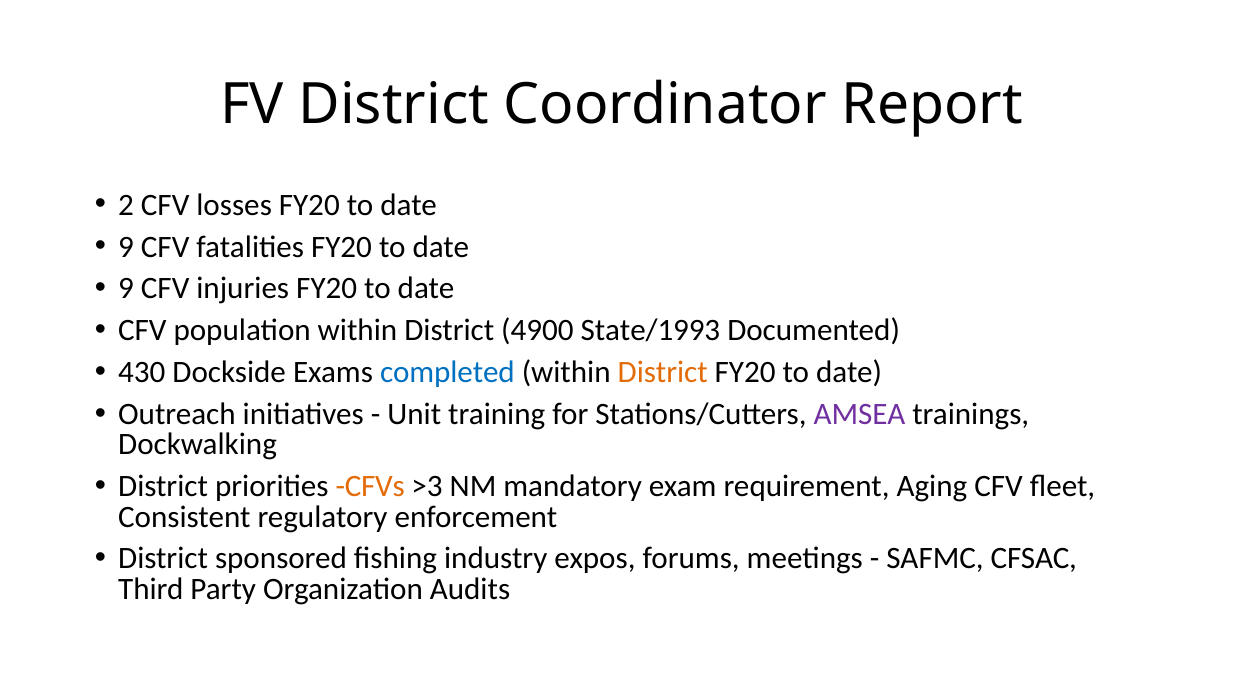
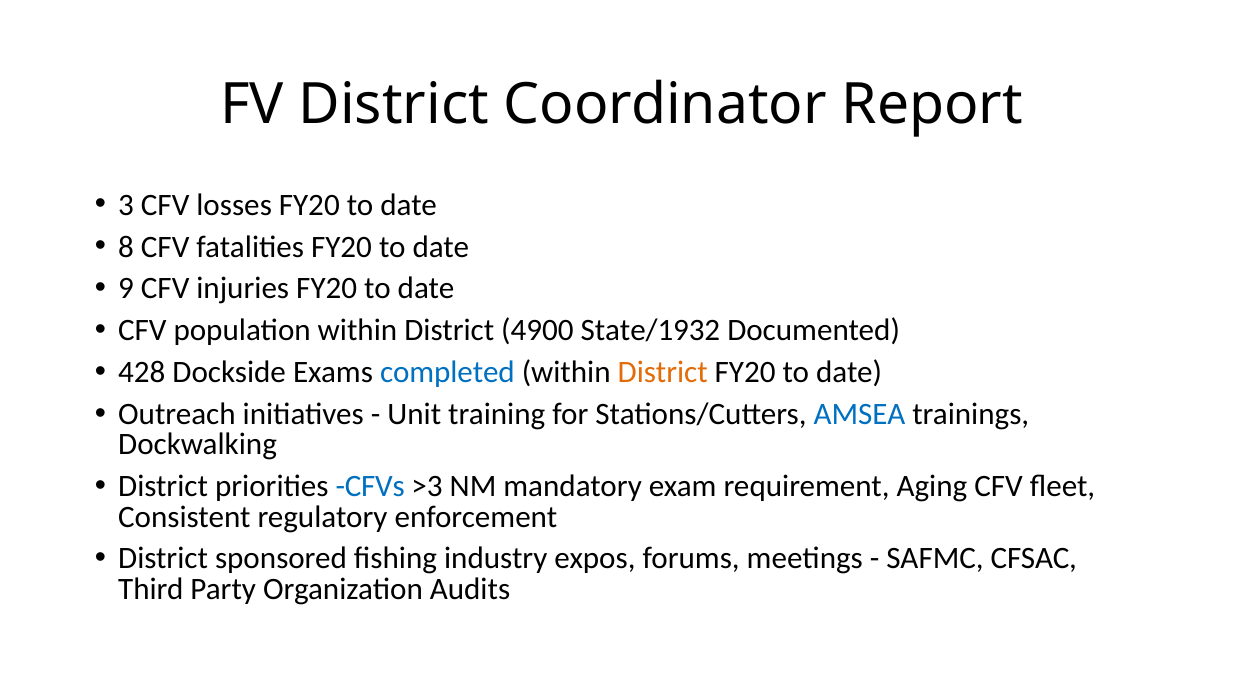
2: 2 -> 3 (126, 205)
9: 9 -> 8 (126, 247)
State/1993: State/1993 -> State/1932 (650, 330)
430: 430 -> 428 (142, 372)
AMSEA colour: purple -> blue (860, 414)
CFVs colour: orange -> blue (370, 486)
